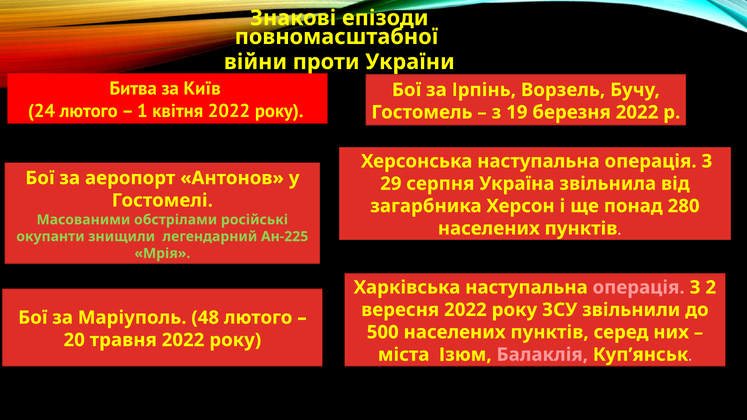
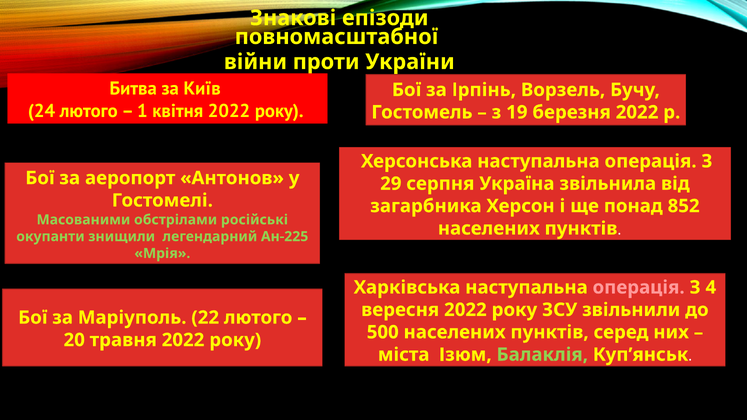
280: 280 -> 852 (684, 206)
2: 2 -> 4 (711, 288)
48: 48 -> 22 (205, 318)
Балаклія colour: pink -> light green (542, 355)
